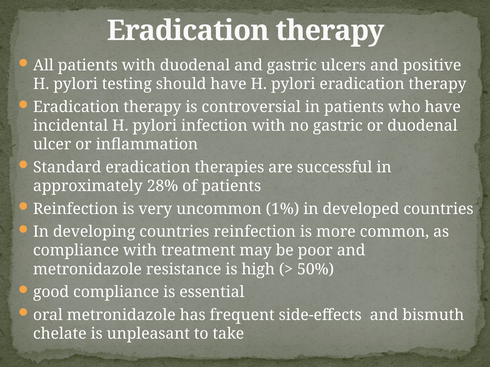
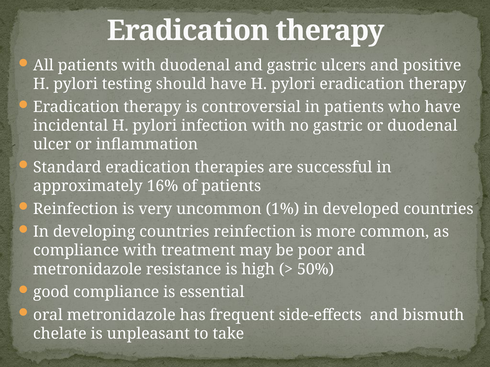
28%: 28% -> 16% (162, 186)
